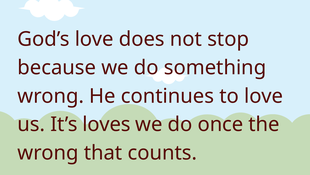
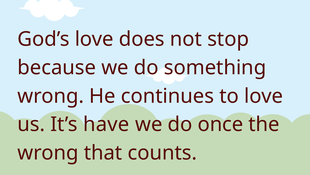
loves: loves -> have (106, 124)
